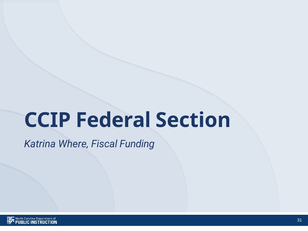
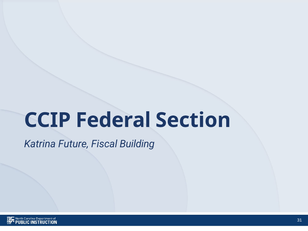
Where: Where -> Future (73, 144)
Funding: Funding -> Building (137, 144)
